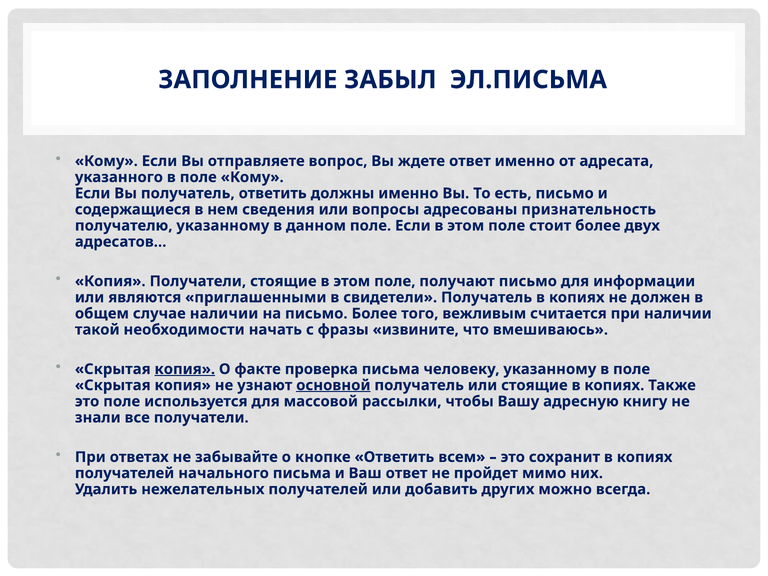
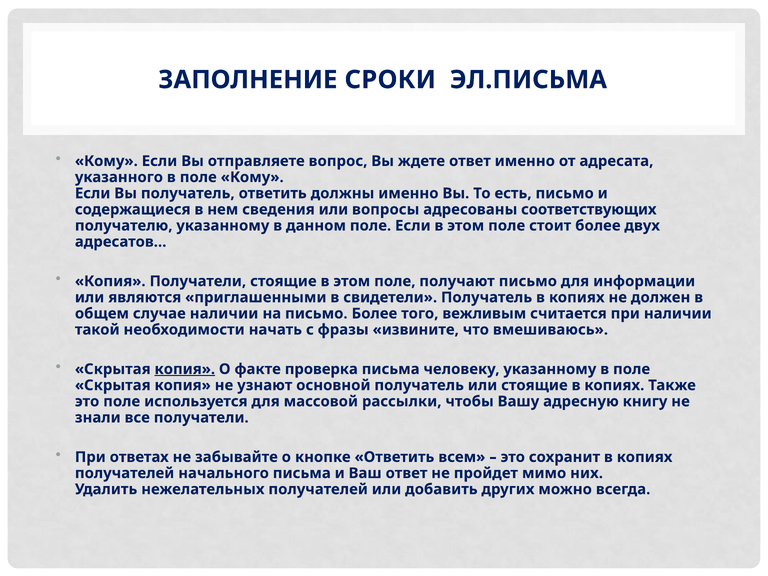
ЗАБЫЛ: ЗАБЫЛ -> СРОКИ (390, 80)
признательность: признательность -> соответствующих (589, 209)
основной underline: present -> none (333, 385)
